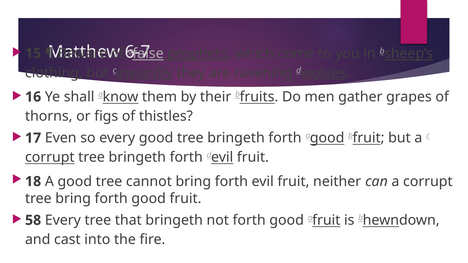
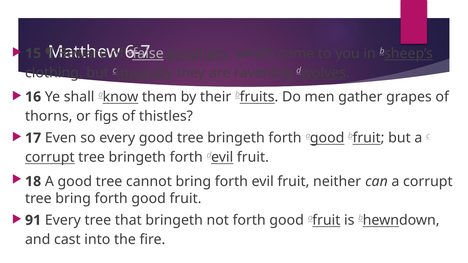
58: 58 -> 91 (33, 220)
